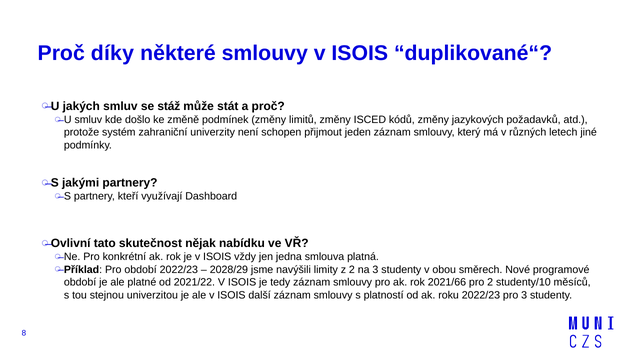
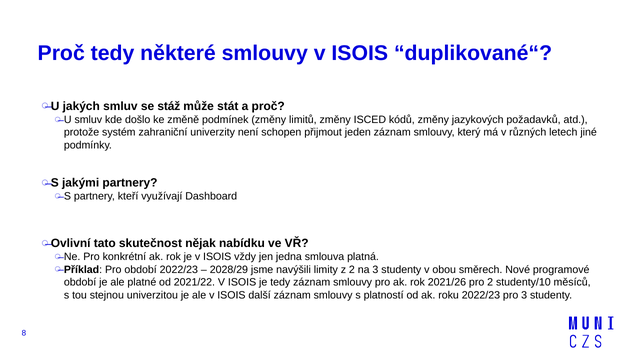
Proč díky: díky -> tedy (113, 53)
2021/66: 2021/66 -> 2021/26 (447, 282)
